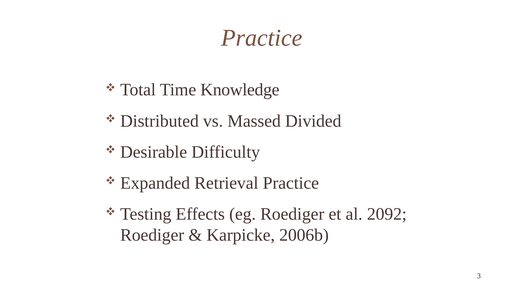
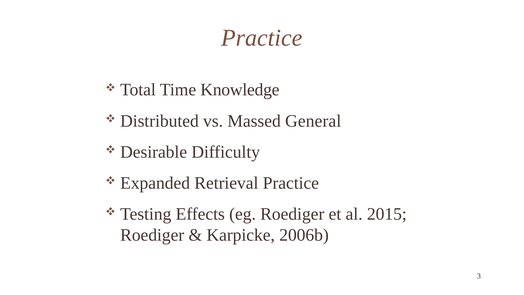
Divided: Divided -> General (313, 121)
2092: 2092 -> 2015 (387, 214)
